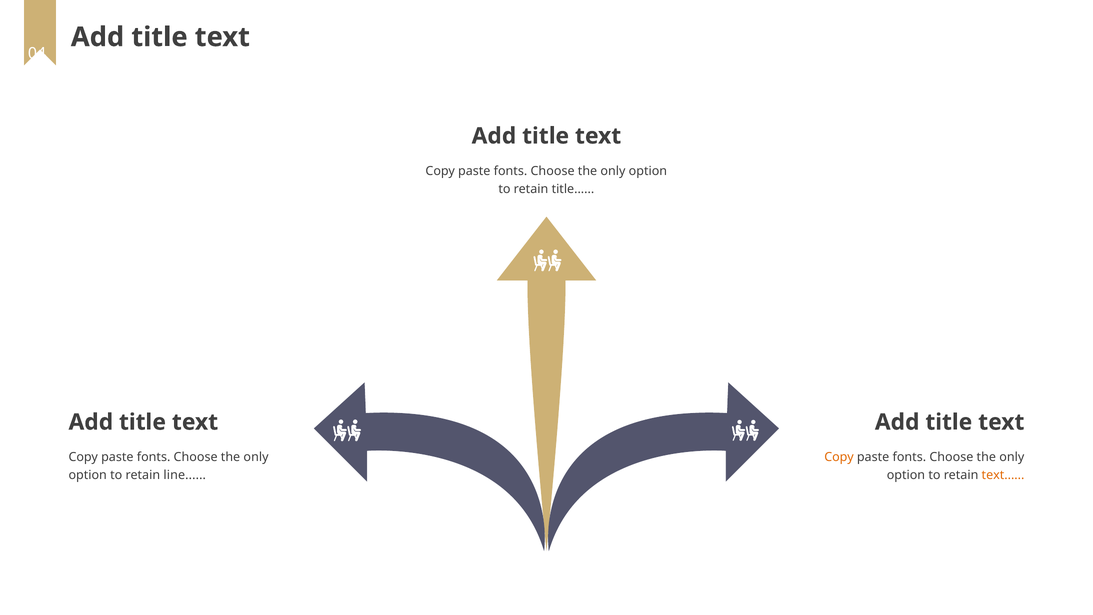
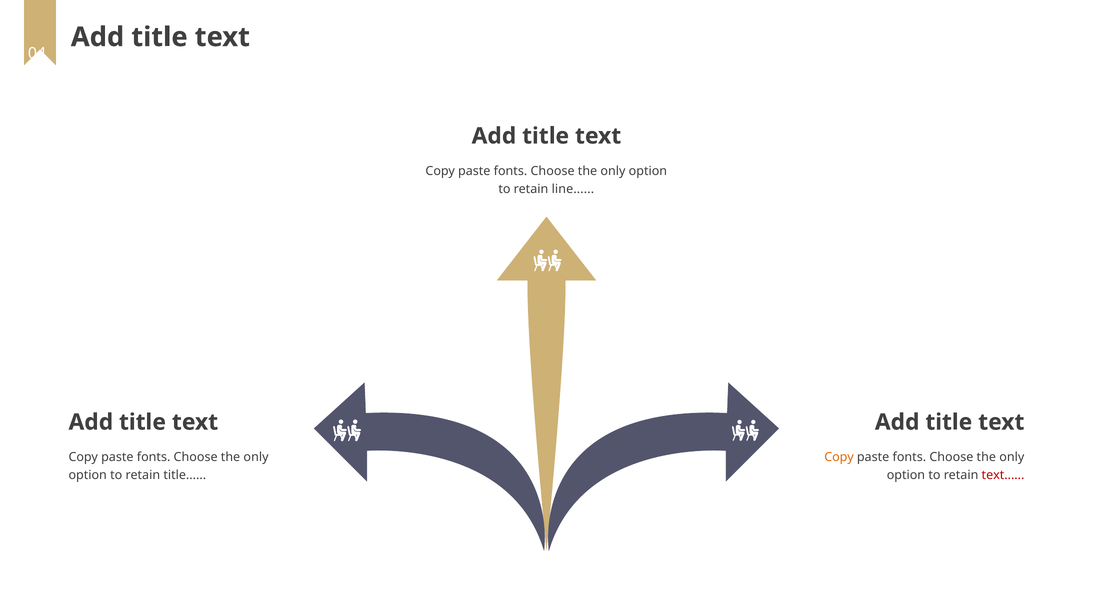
retain title: title -> line (573, 189)
retain line: line -> title (185, 475)
text colour: orange -> red (1003, 475)
